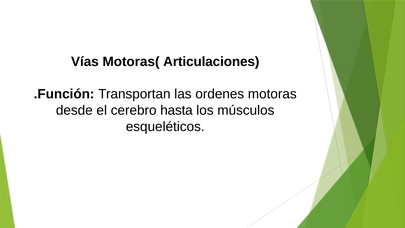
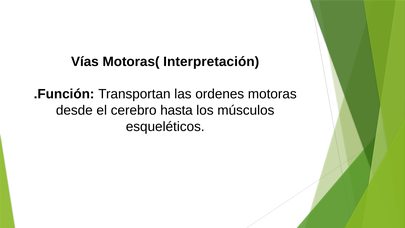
Articulaciones: Articulaciones -> Interpretación (211, 62)
